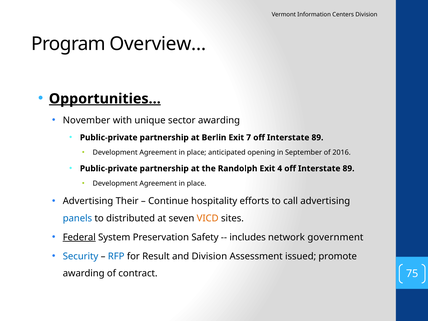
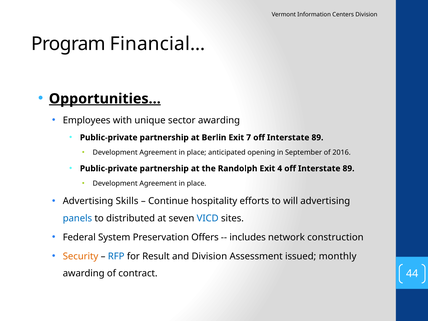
Overview…: Overview… -> Financial… (158, 44)
November: November -> Employees (87, 120)
Their: Their -> Skills (127, 201)
call: call -> will (291, 201)
VICD colour: orange -> blue (208, 218)
Federal underline: present -> none (79, 237)
Safety: Safety -> Offers (205, 237)
government: government -> construction (335, 237)
Security colour: blue -> orange (81, 256)
promote: promote -> monthly (338, 256)
75: 75 -> 44 (412, 274)
